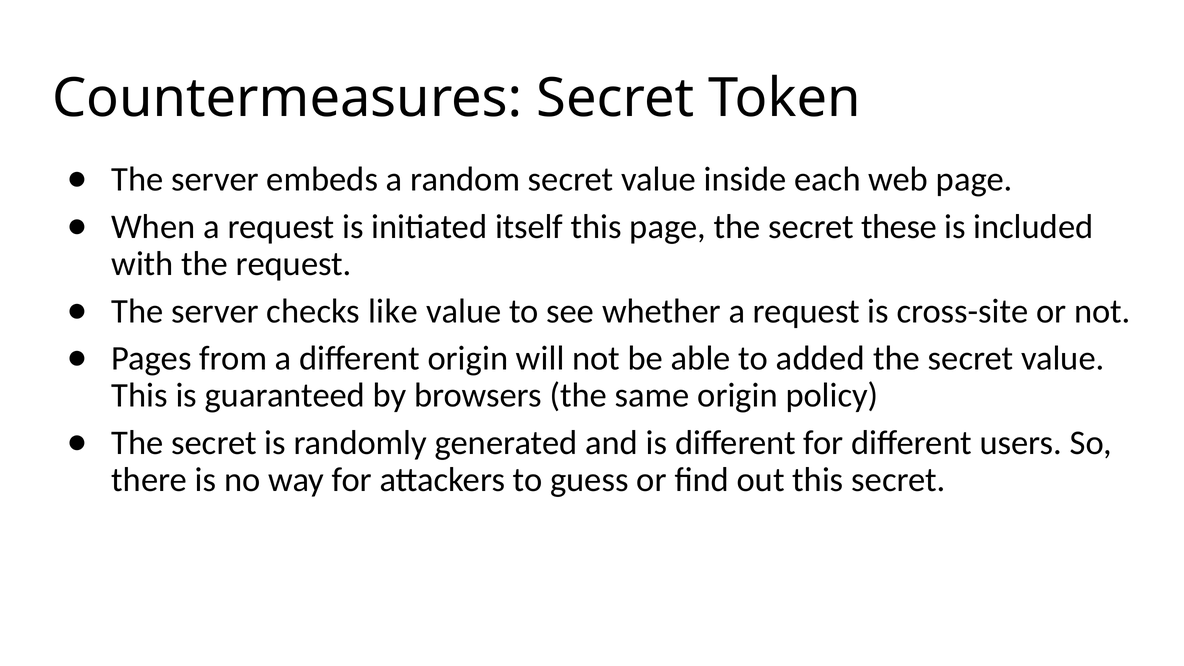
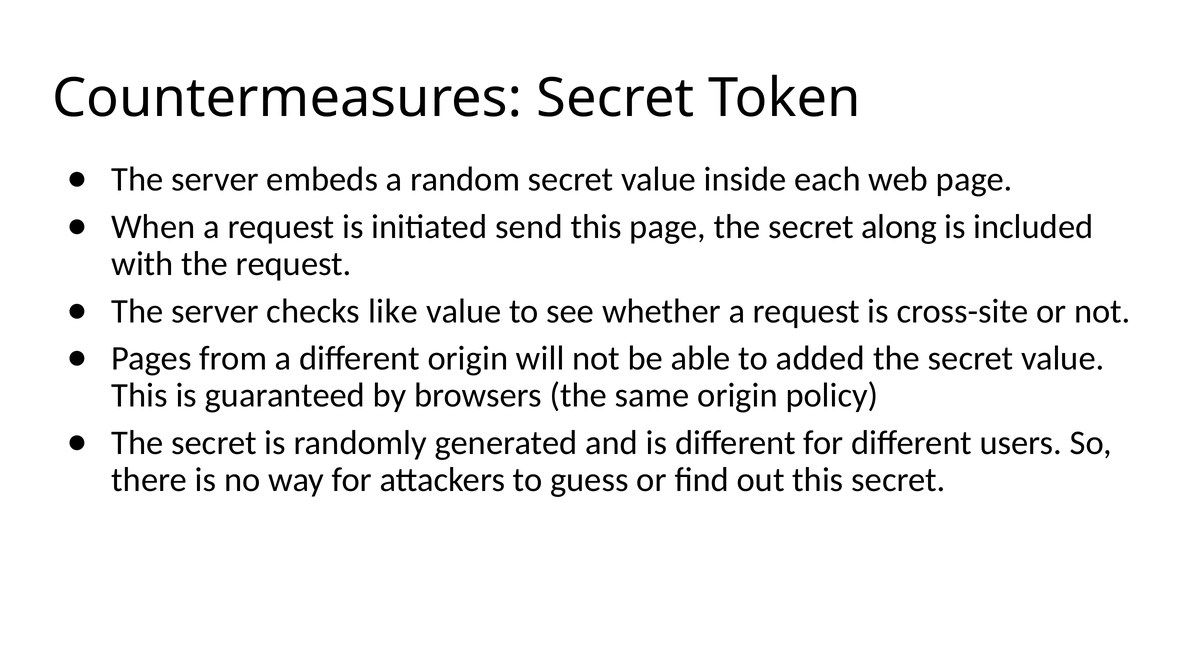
itself: itself -> send (529, 227)
these: these -> along (899, 227)
